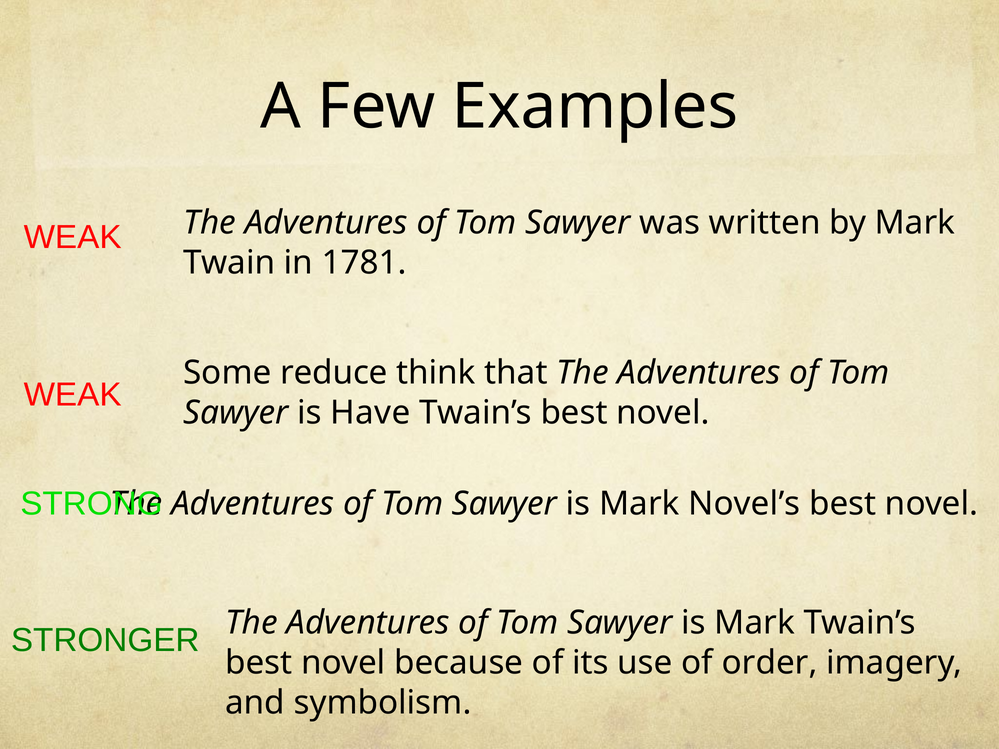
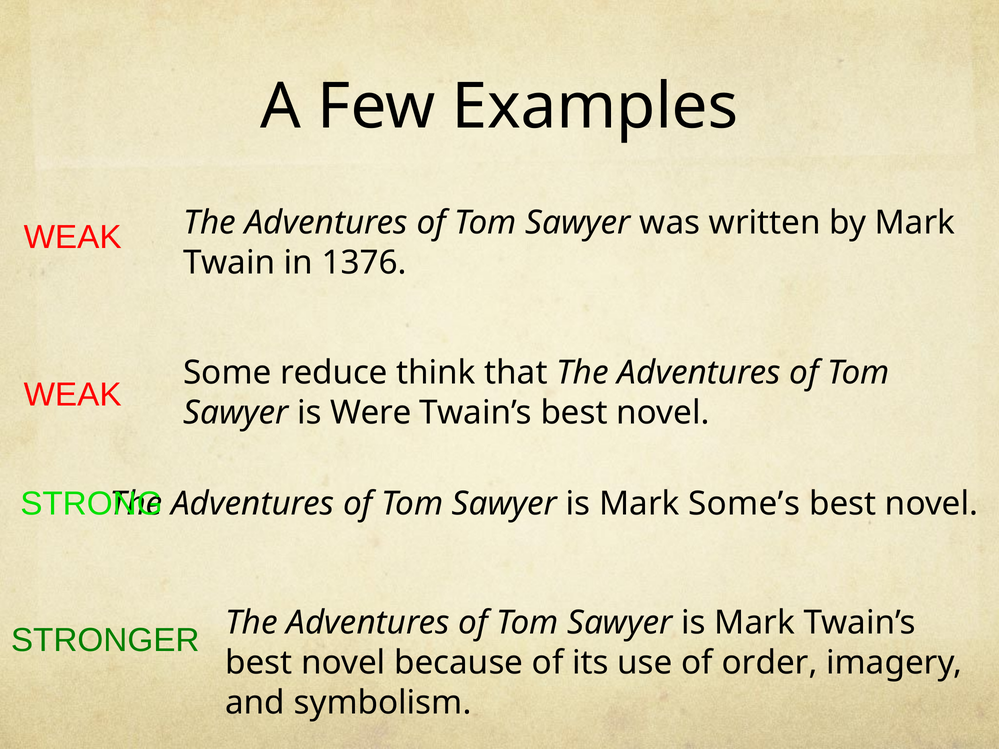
1781: 1781 -> 1376 (364, 263)
Have: Have -> Were (371, 413)
Novel’s: Novel’s -> Some’s (744, 504)
